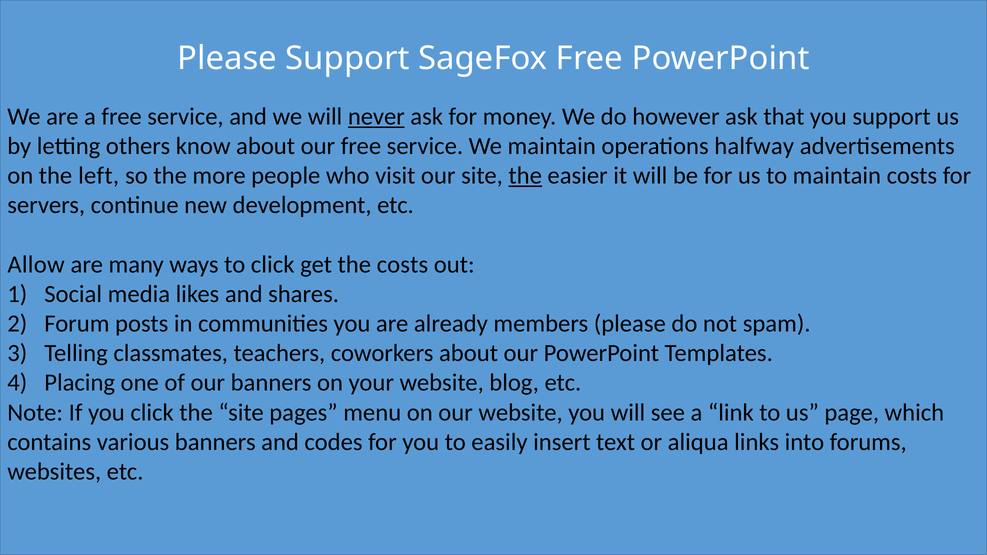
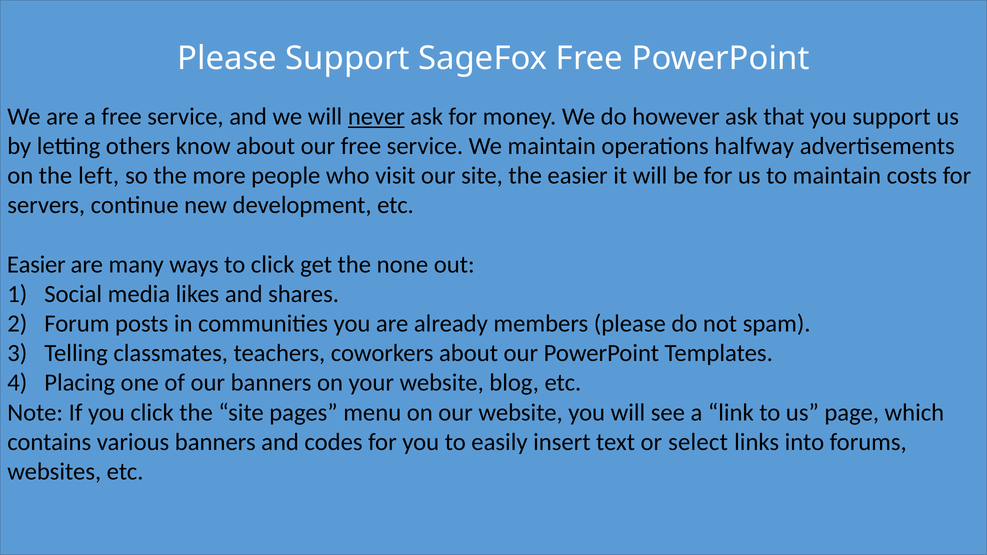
the underline: present -> none (525, 176)
Allow: Allow -> Easier (36, 264)
the costs: costs -> none (402, 264)
aliqua: aliqua -> select (698, 442)
